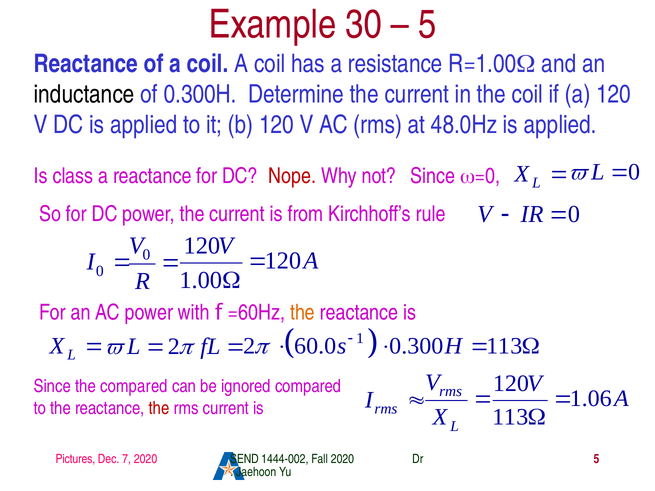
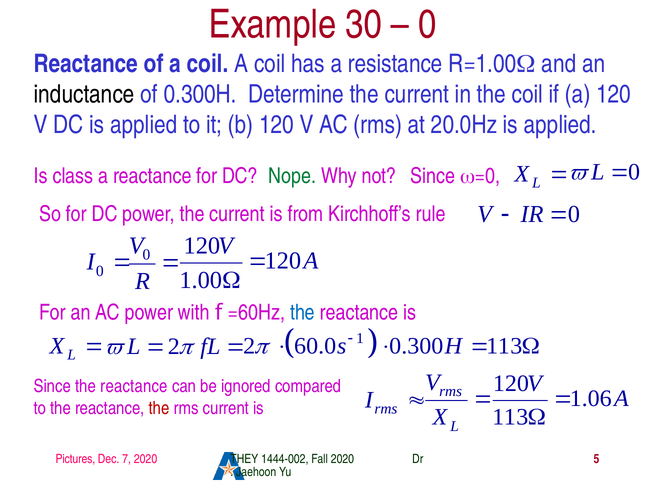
5: 5 -> 0 (427, 25)
48.0Hz: 48.0Hz -> 20.0Hz (464, 125)
Nope colour: red -> green (292, 176)
the colour: orange -> blue (302, 313)
Since the compared: compared -> reactance (134, 387)
SEND: SEND -> THEY (244, 459)
